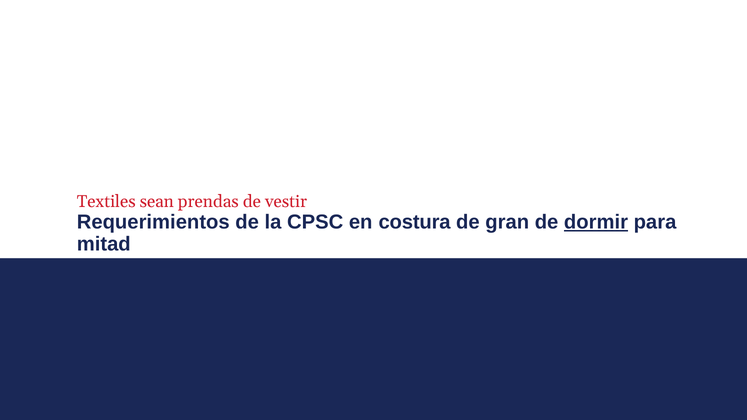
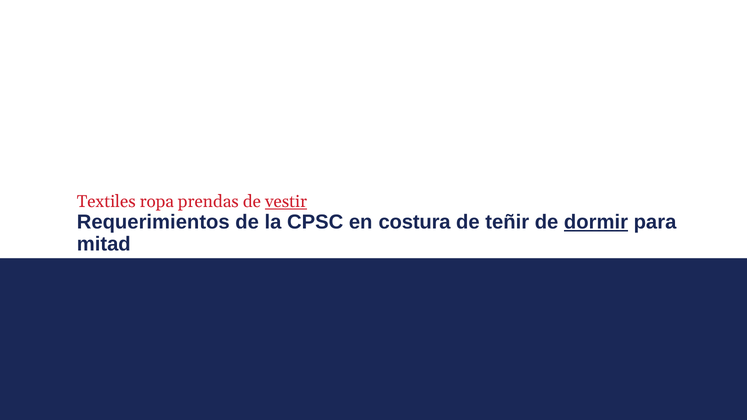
sean: sean -> ropa (157, 202)
vestir underline: none -> present (286, 202)
gran: gran -> teñir (507, 222)
